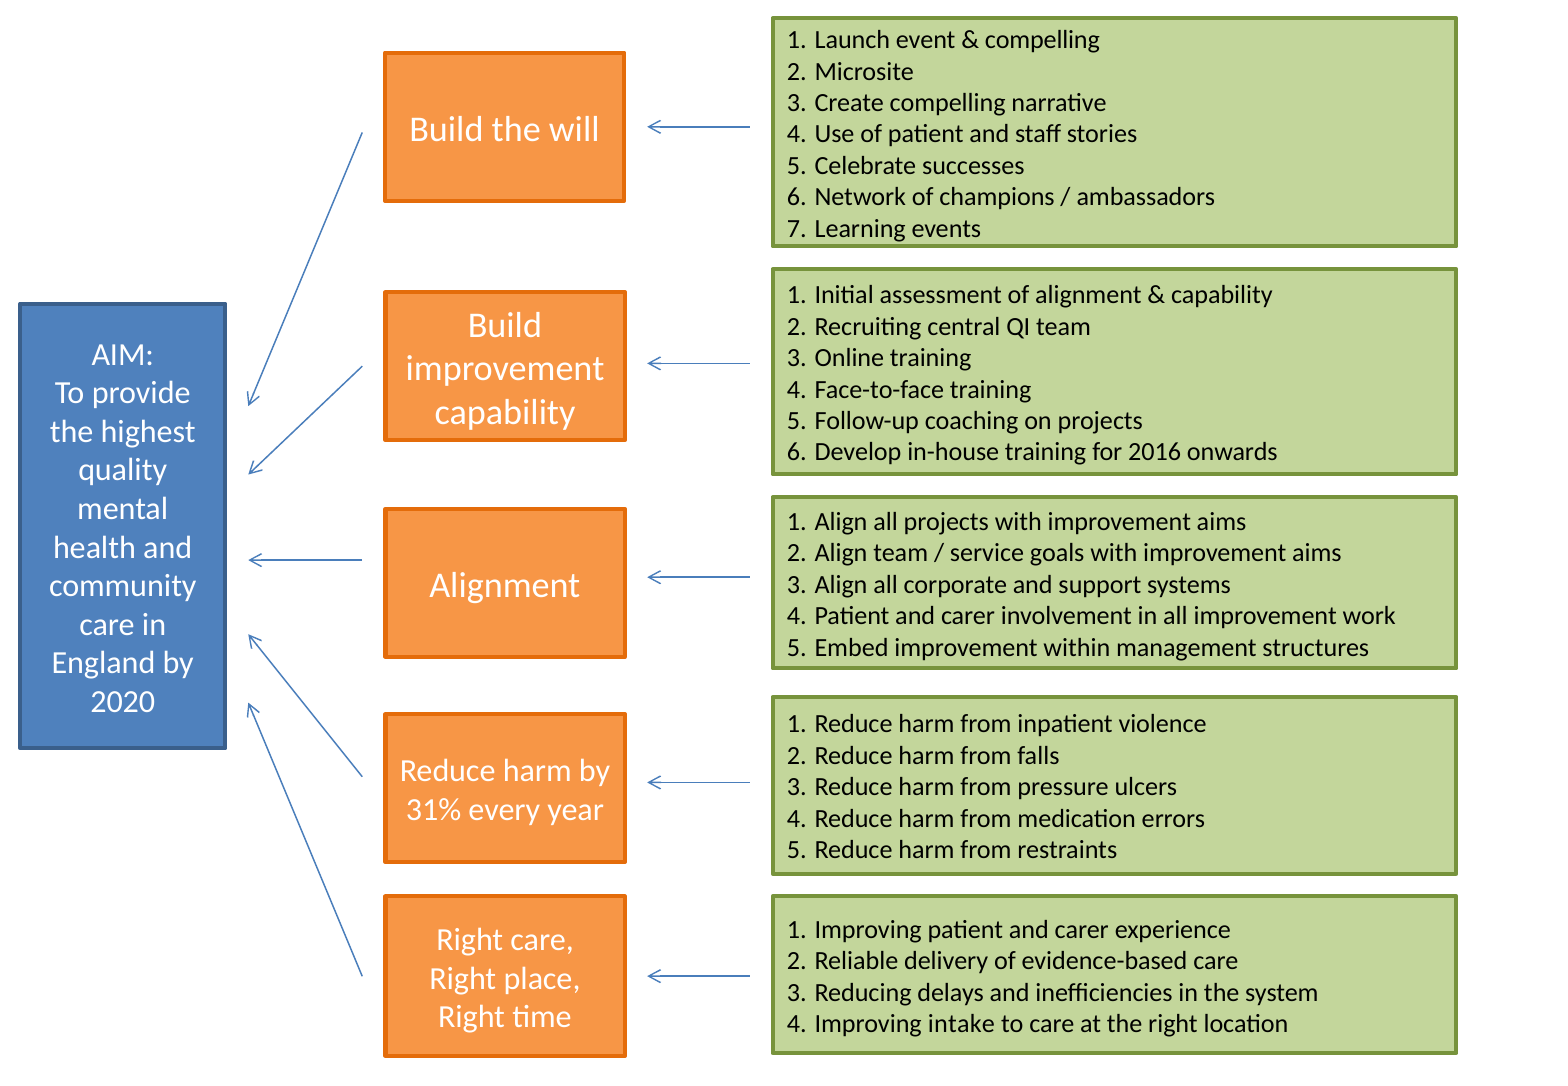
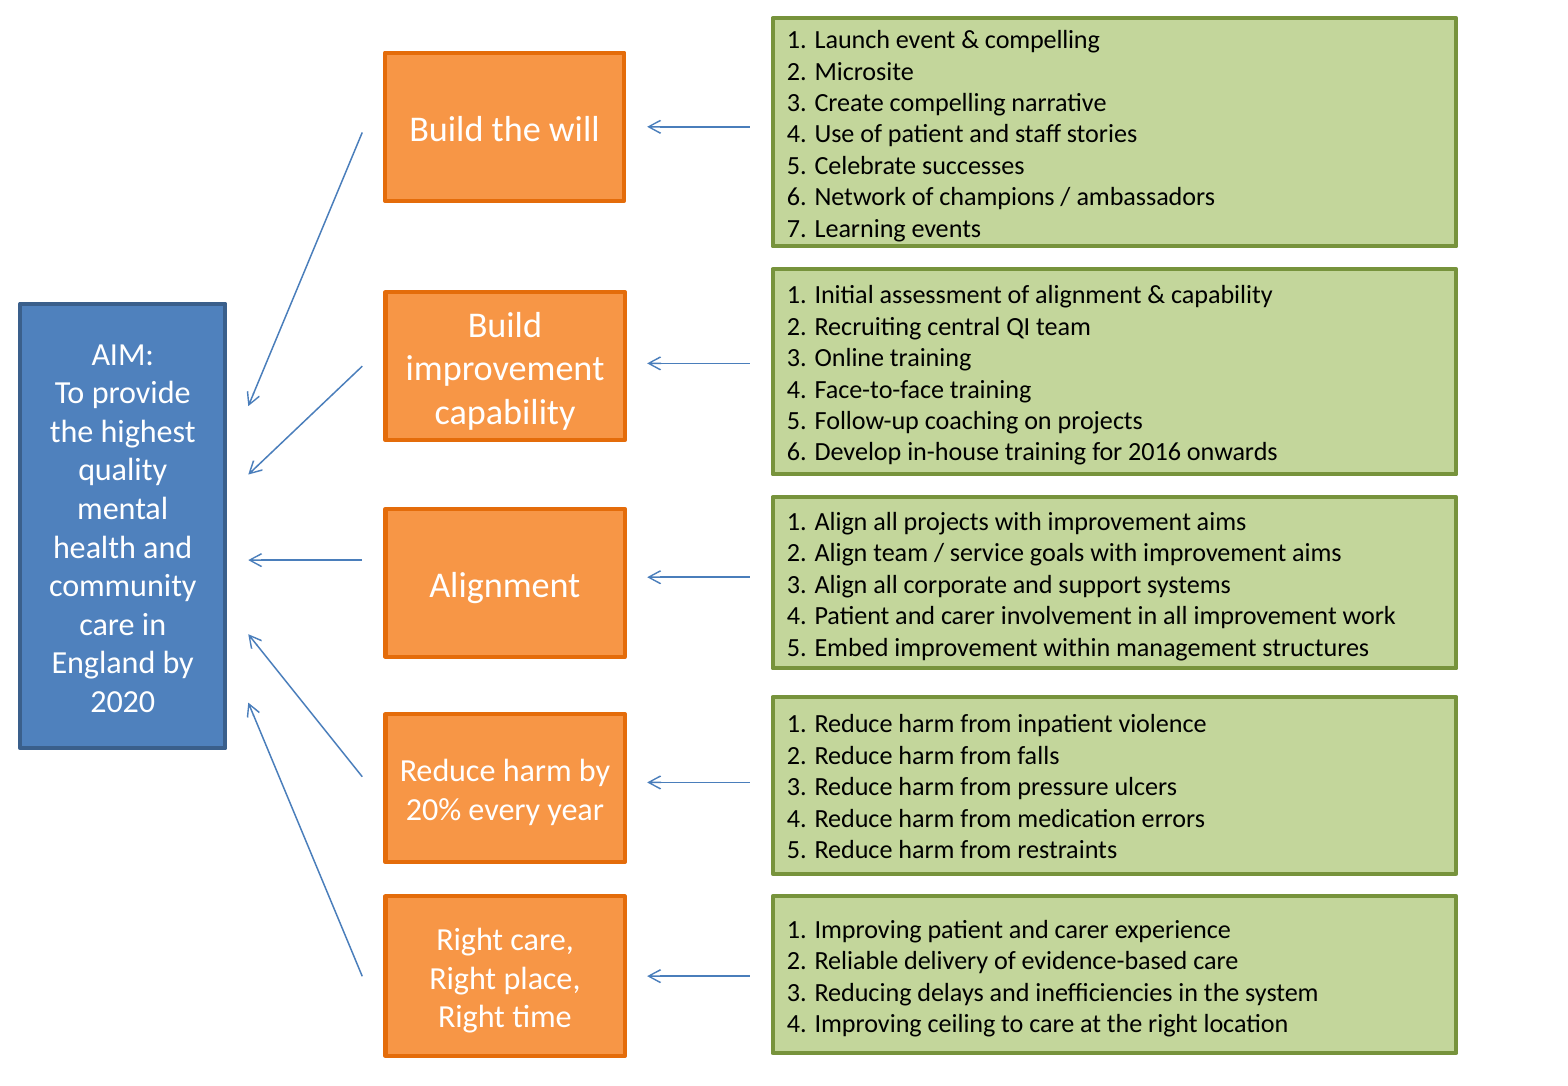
31%: 31% -> 20% (434, 809)
intake: intake -> ceiling (962, 1023)
